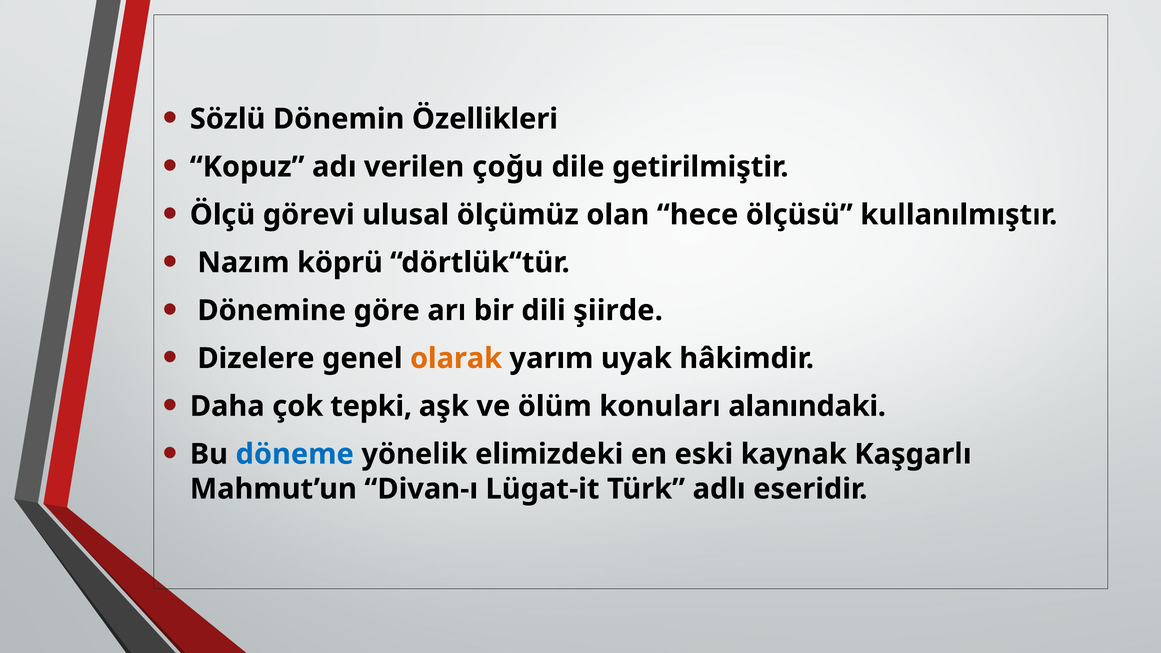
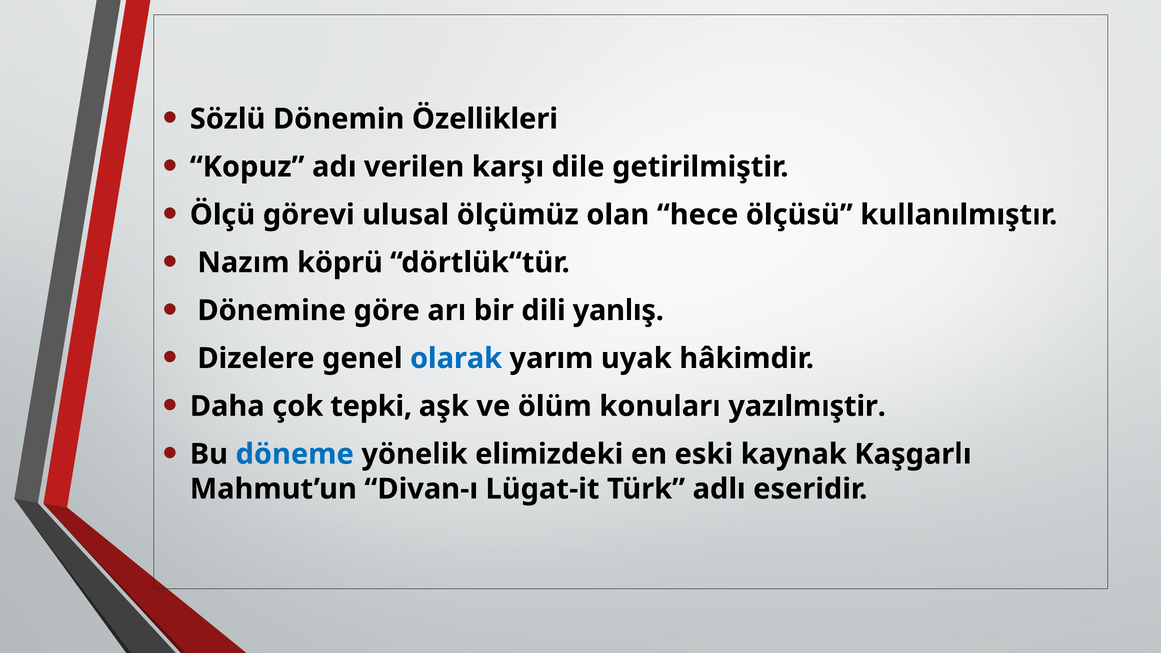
çoğu: çoğu -> karşı (508, 167)
şiirde: şiirde -> yanlış (618, 311)
olarak colour: orange -> blue (456, 358)
alanındaki: alanındaki -> yazılmıştir (807, 406)
